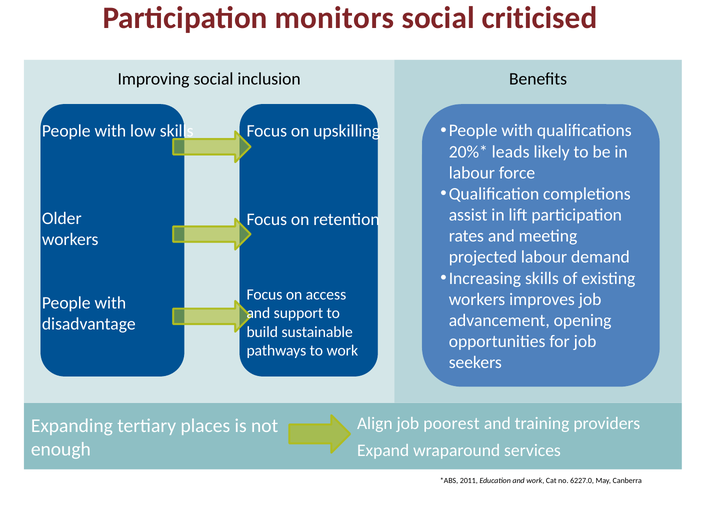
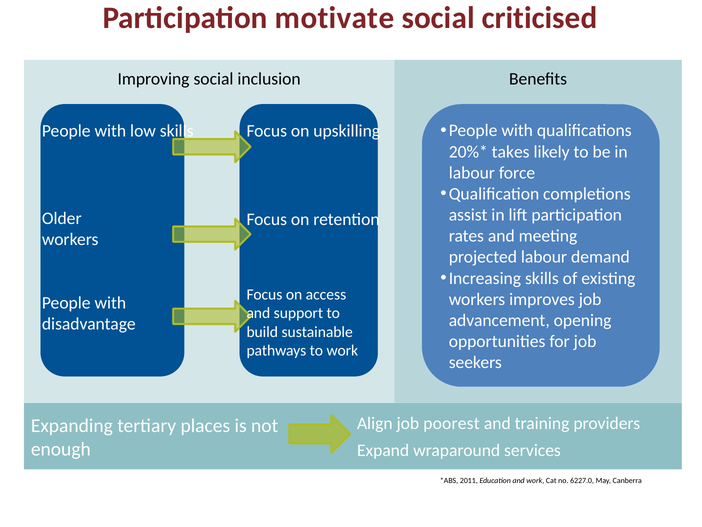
monitors: monitors -> motivate (335, 18)
leads: leads -> takes (511, 152)
